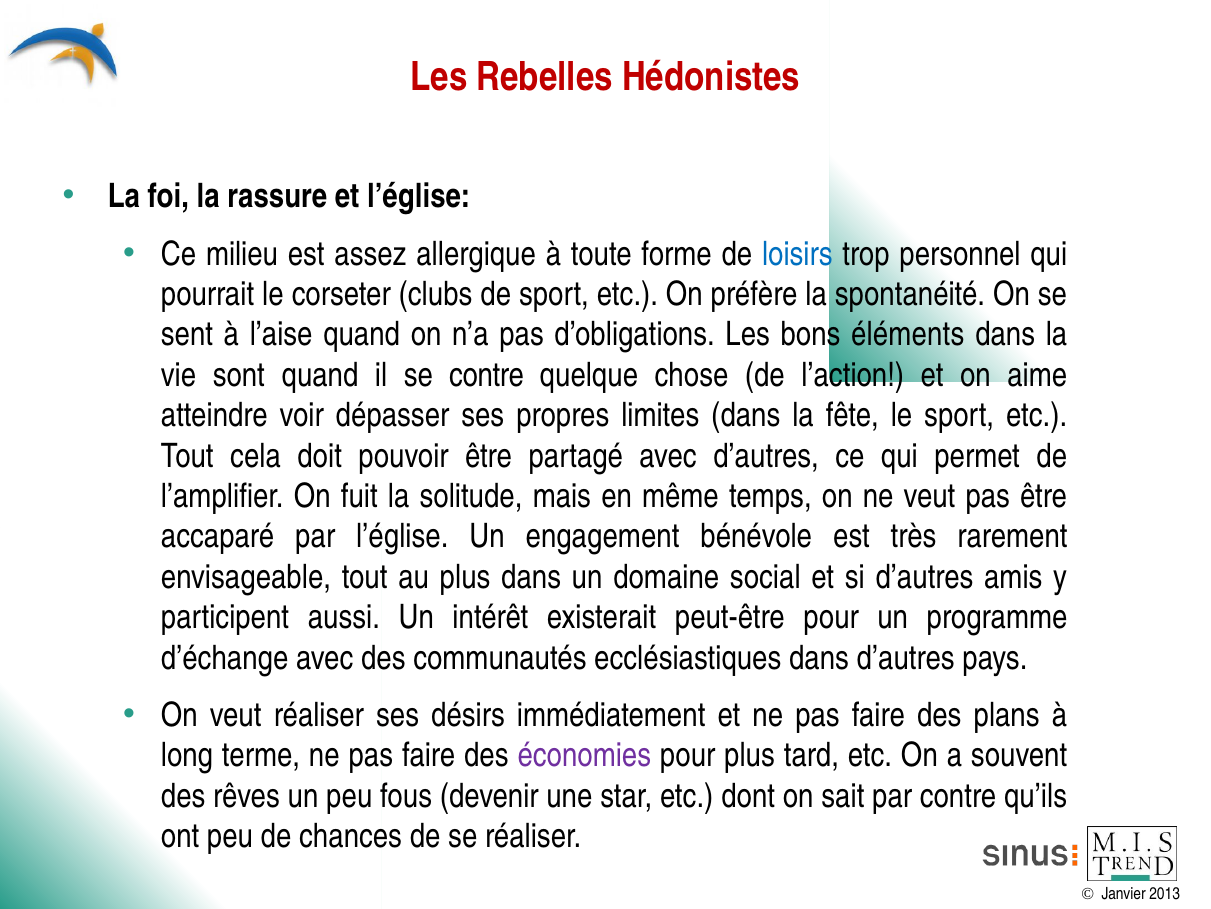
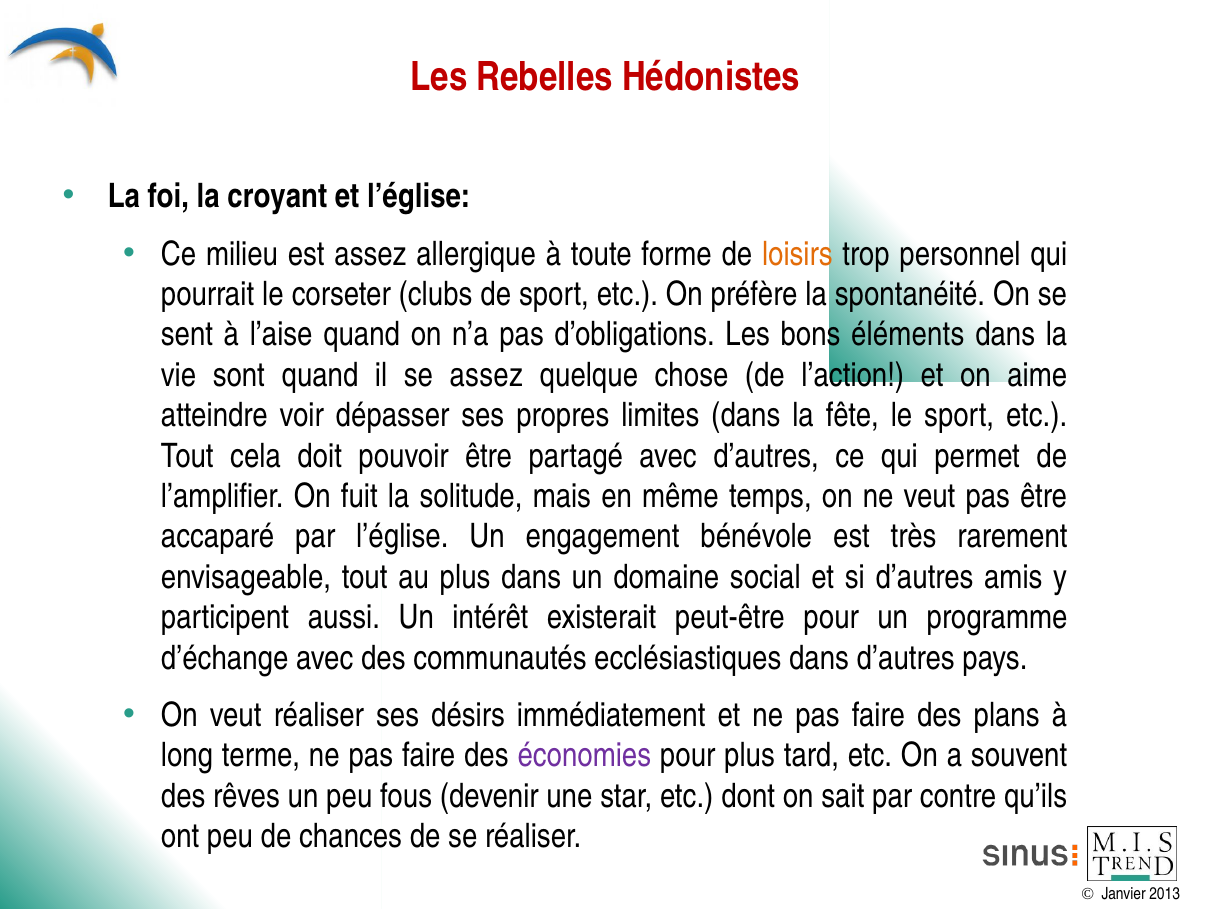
rassure: rassure -> croyant (277, 197)
loisirs colour: blue -> orange (797, 254)
se contre: contre -> assez (486, 375)
